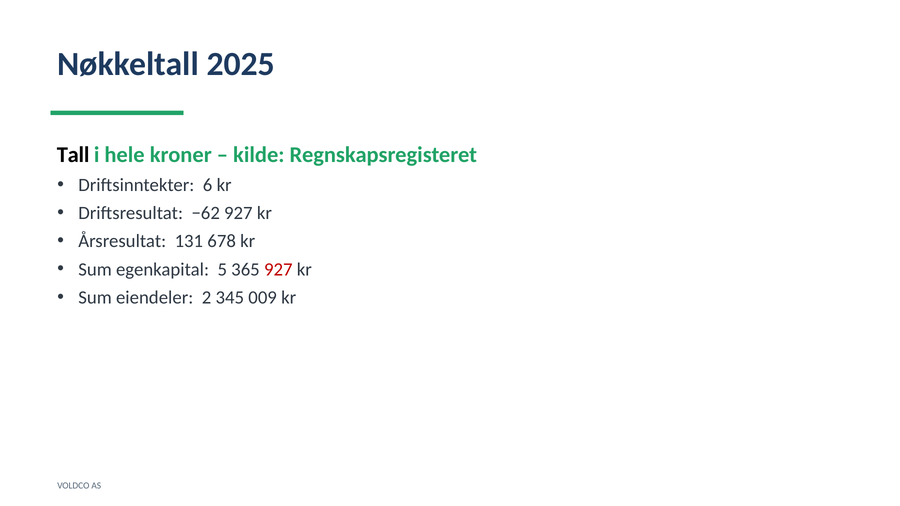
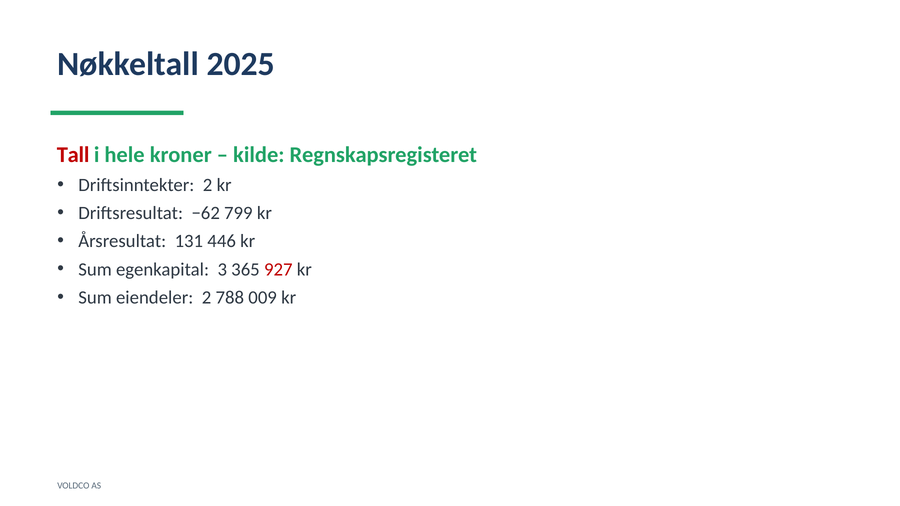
Tall colour: black -> red (73, 155)
Driftsinntekter 6: 6 -> 2 (208, 185)
−62 927: 927 -> 799 (238, 213)
678: 678 -> 446 (222, 241)
5: 5 -> 3 (222, 269)
345: 345 -> 788 (230, 298)
